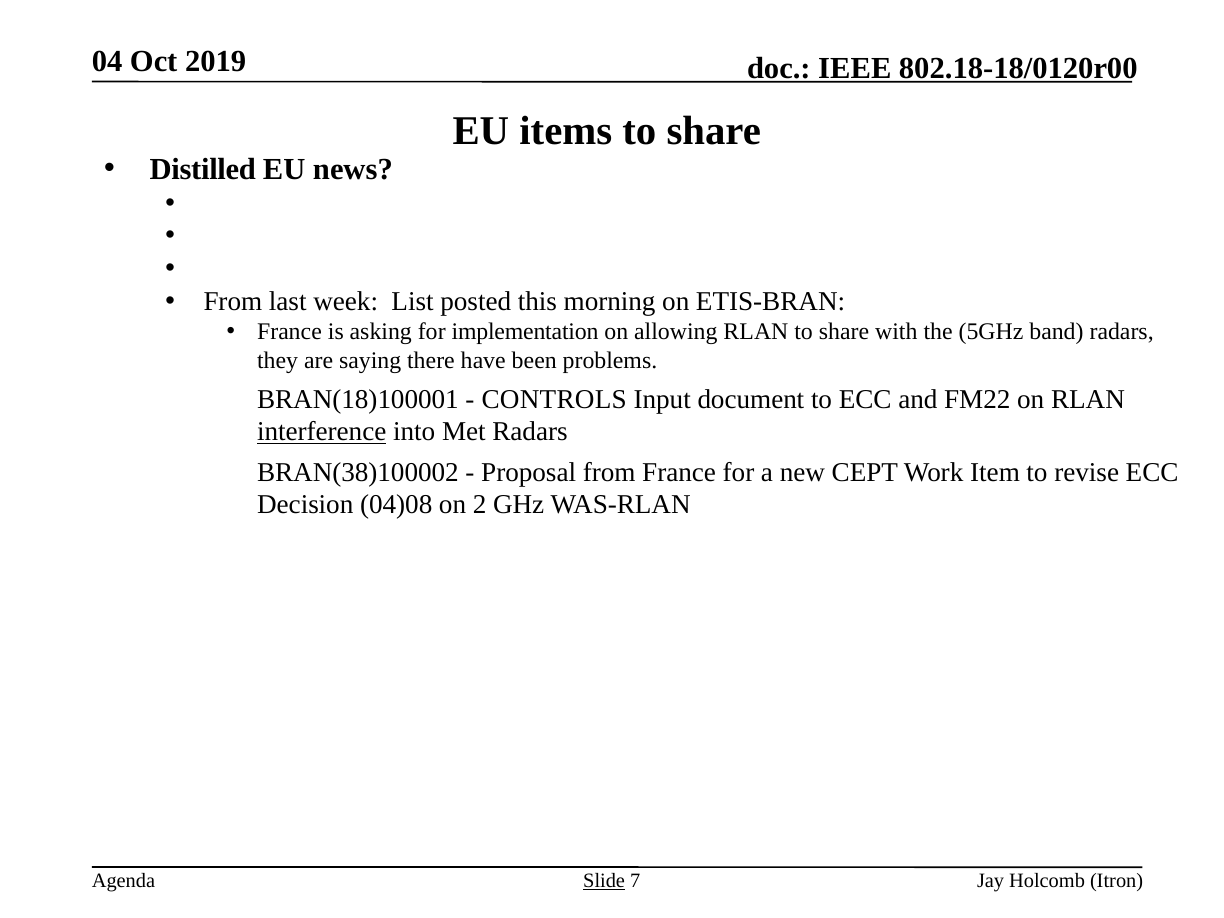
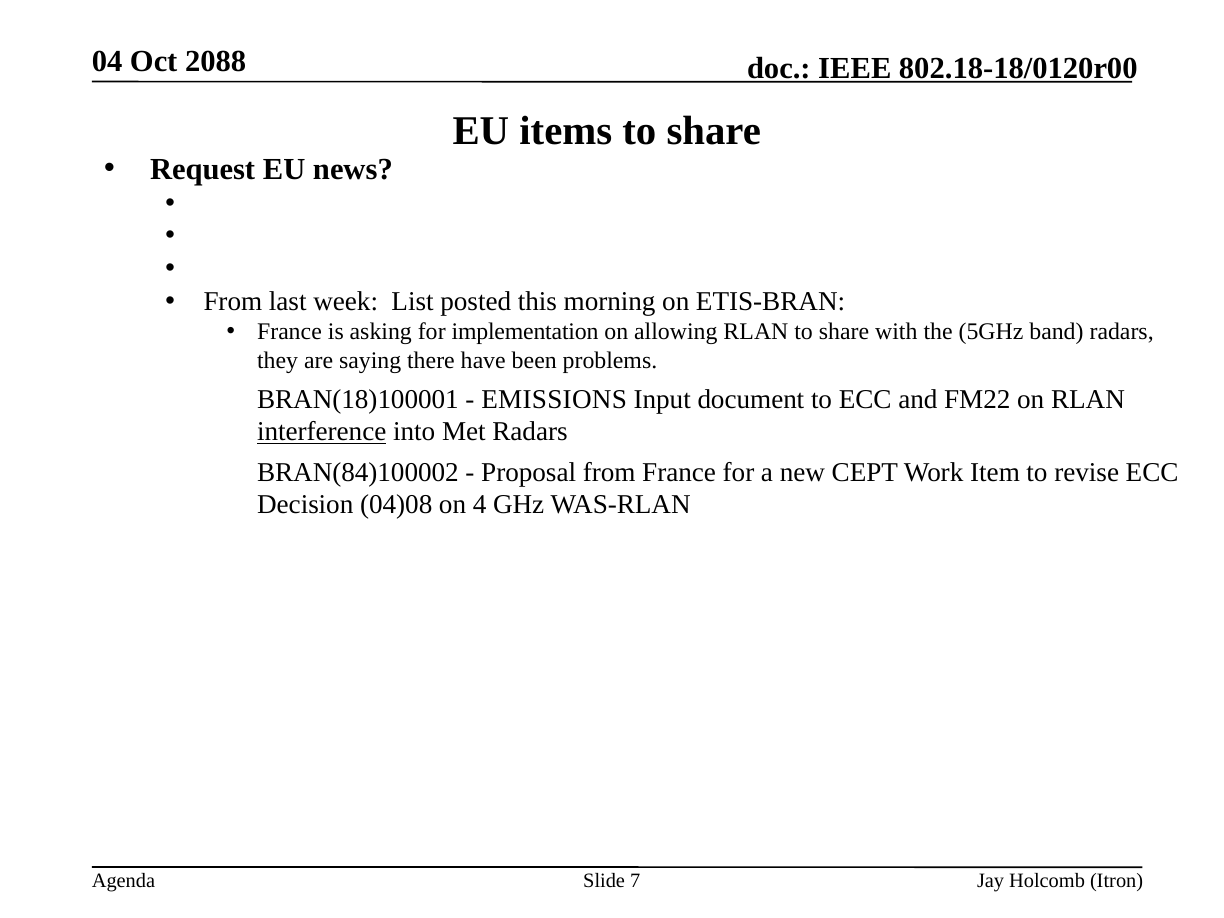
2019: 2019 -> 2088 (216, 61)
Distilled: Distilled -> Request (203, 169)
CONTROLS: CONTROLS -> EMISSIONS (554, 399)
BRAN(38)100002: BRAN(38)100002 -> BRAN(84)100002 (358, 472)
2: 2 -> 4 (480, 505)
Slide underline: present -> none (604, 880)
